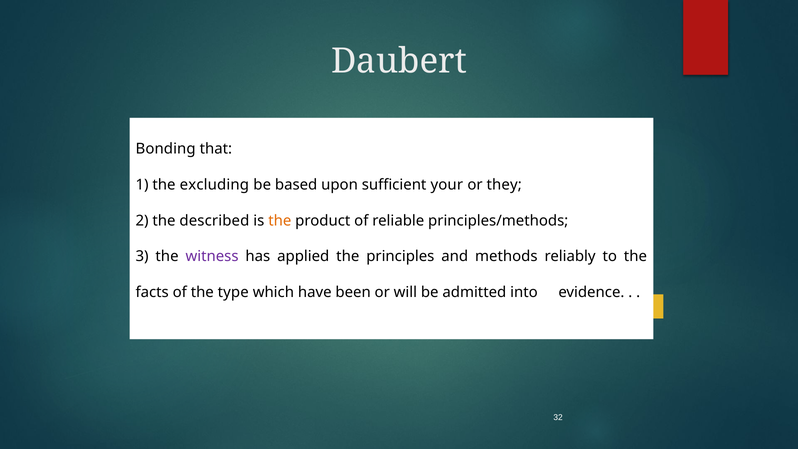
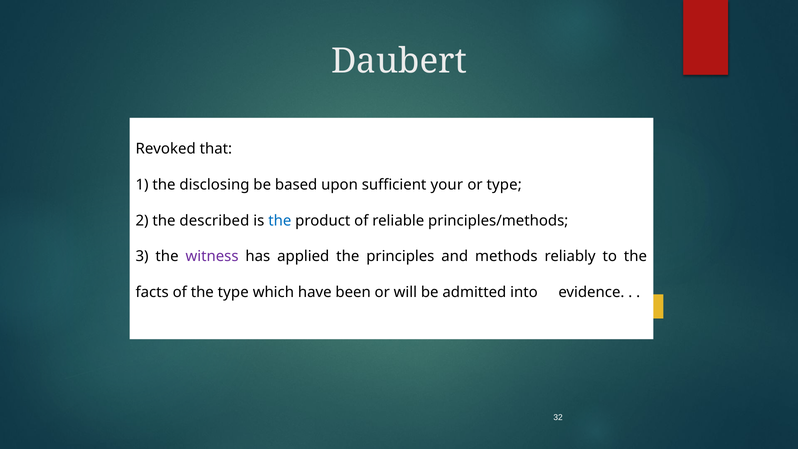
Bonding: Bonding -> Revoked (166, 149)
excluding: excluding -> disclosing (214, 185)
or they: they -> type (504, 185)
the colour: orange -> blue (280, 221)
